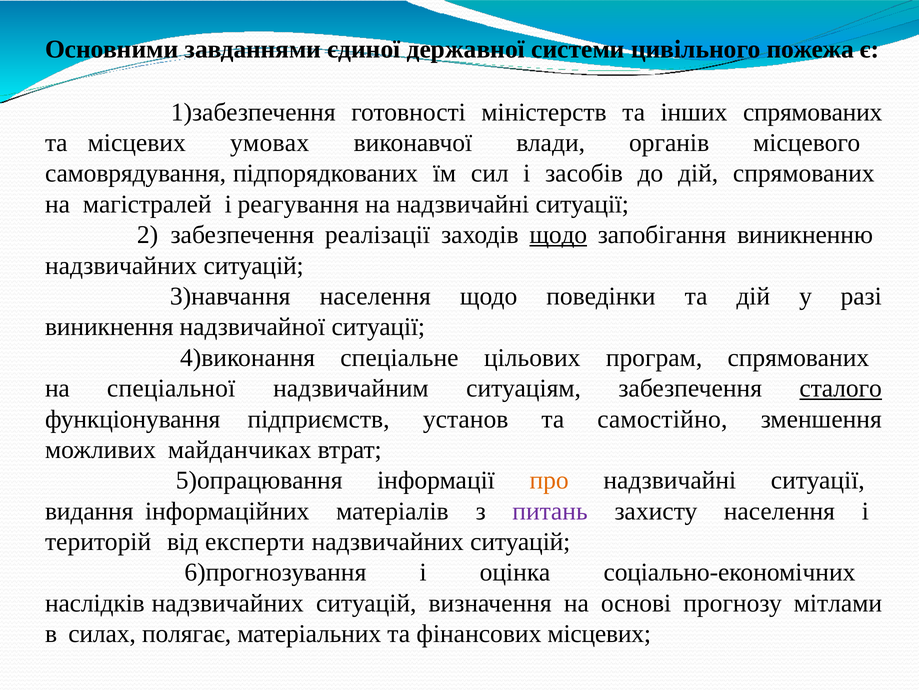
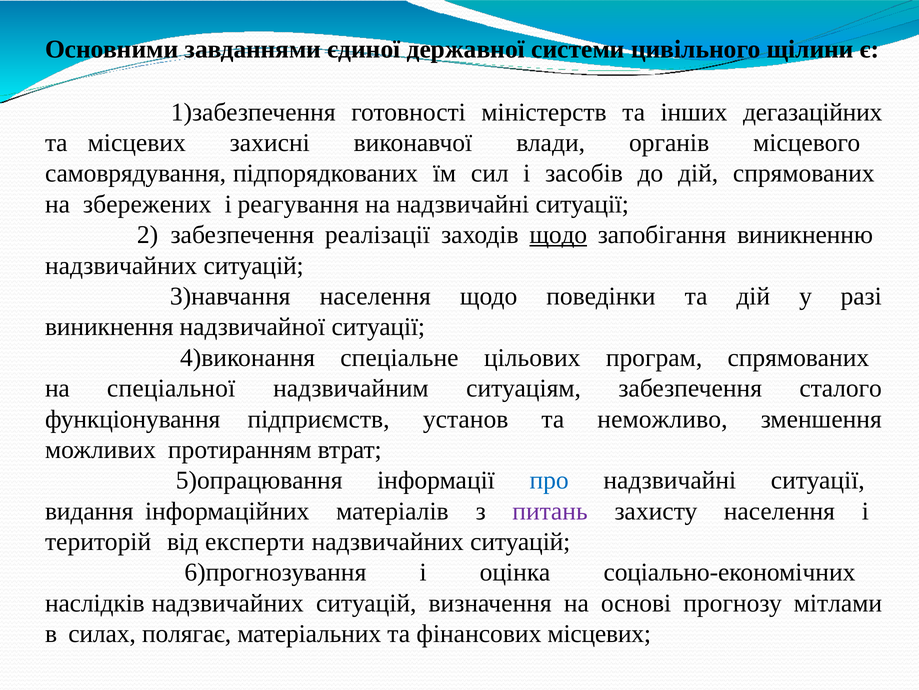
пожежа: пожежа -> щілини (810, 49)
інших спрямованих: спрямованих -> дегазаційних (813, 112)
умовах: умовах -> захисні (270, 143)
магістралей: магістралей -> збережених (147, 204)
сталого underline: present -> none (841, 388)
самостійно: самостійно -> неможливо (662, 419)
майданчиках: майданчиках -> протиранням (240, 449)
про colour: orange -> blue (549, 480)
